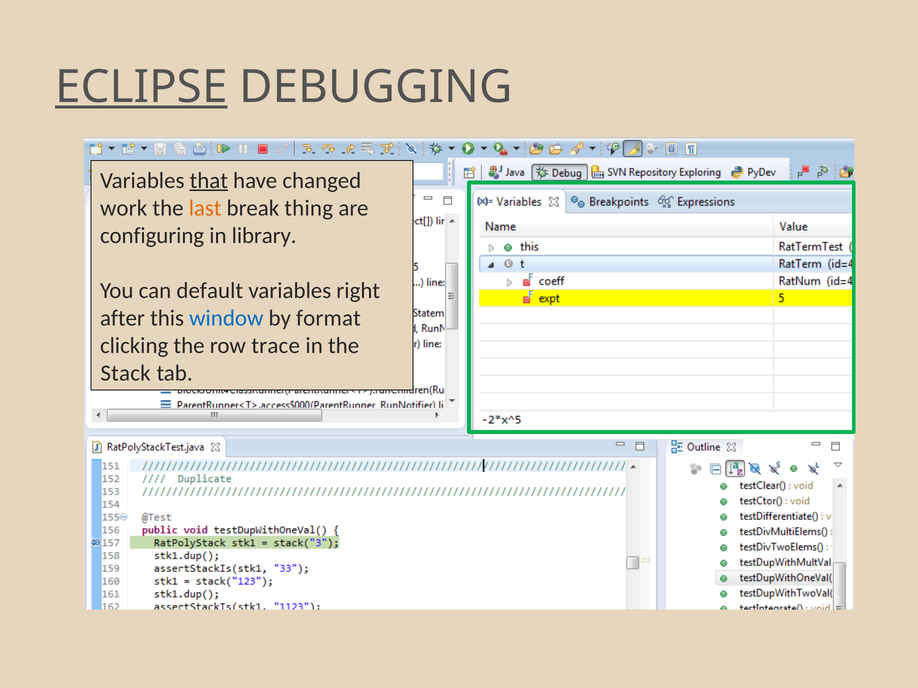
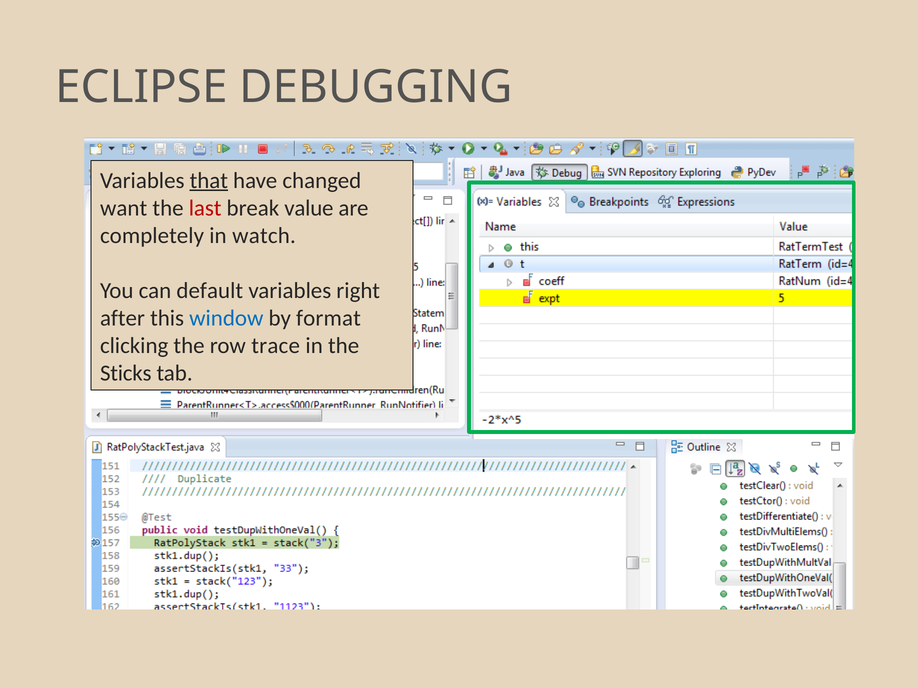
ECLIPSE underline: present -> none (141, 87)
work: work -> want (124, 208)
last colour: orange -> red (205, 208)
thing: thing -> value (309, 208)
configuring: configuring -> completely (152, 236)
library: library -> watch (264, 236)
Stack: Stack -> Sticks (126, 373)
